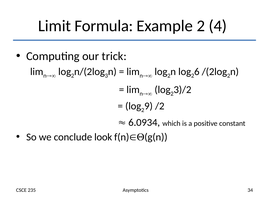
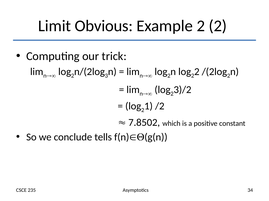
Formula: Formula -> Obvious (104, 26)
Example 2 4: 4 -> 2 (218, 26)
6: 6 -> 2 (197, 72)
9: 9 -> 1 (149, 106)
6.0934: 6.0934 -> 7.8502 (144, 123)
look: look -> tells (103, 137)
